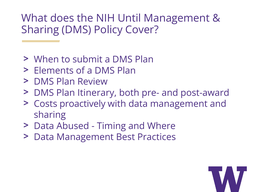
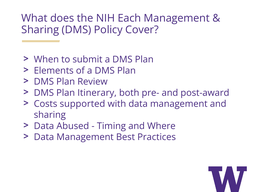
Until: Until -> Each (129, 18)
proactively: proactively -> supported (82, 104)
